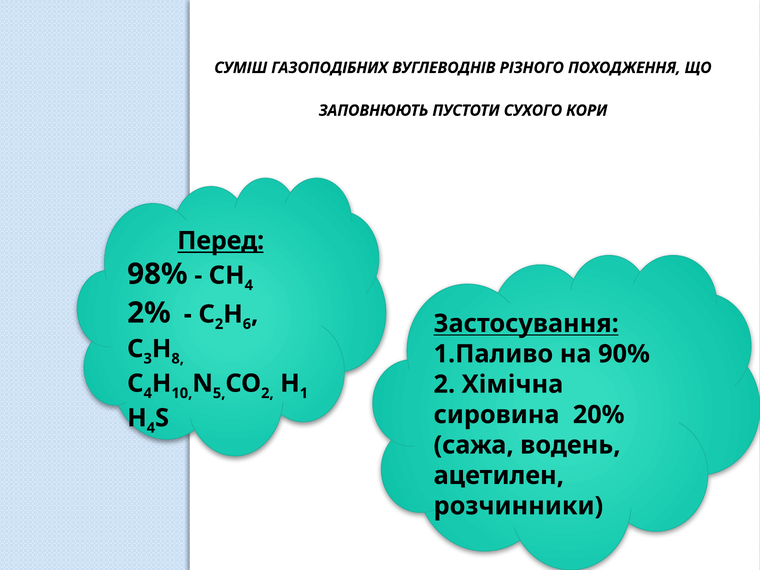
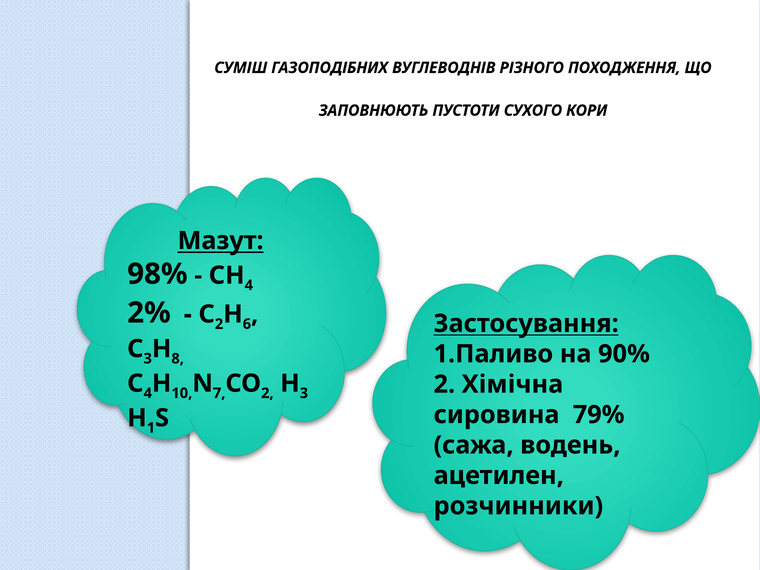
Перед: Перед -> Мазут (221, 241)
5: 5 -> 7 (219, 393)
1: 1 -> 3 (304, 393)
20%: 20% -> 79% (599, 415)
4: 4 -> 1 (151, 428)
